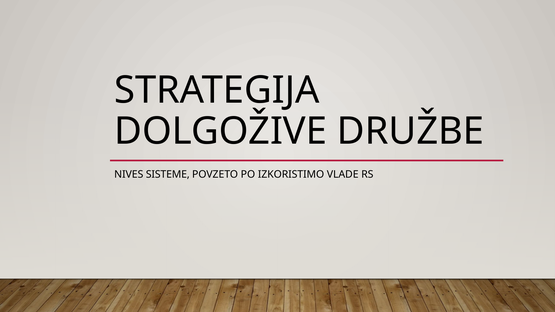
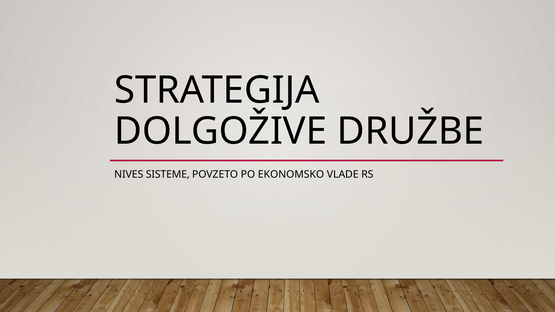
IZKORISTIMO: IZKORISTIMO -> EKONOMSKO (291, 174)
